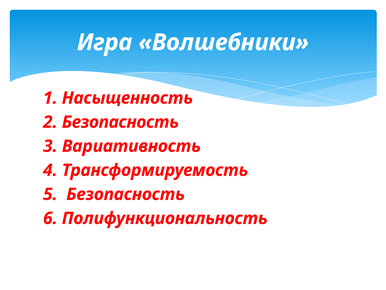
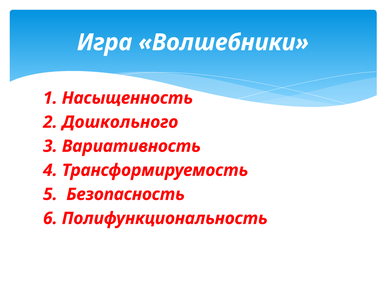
2 Безопасность: Безопасность -> Дошкольного (120, 122)
